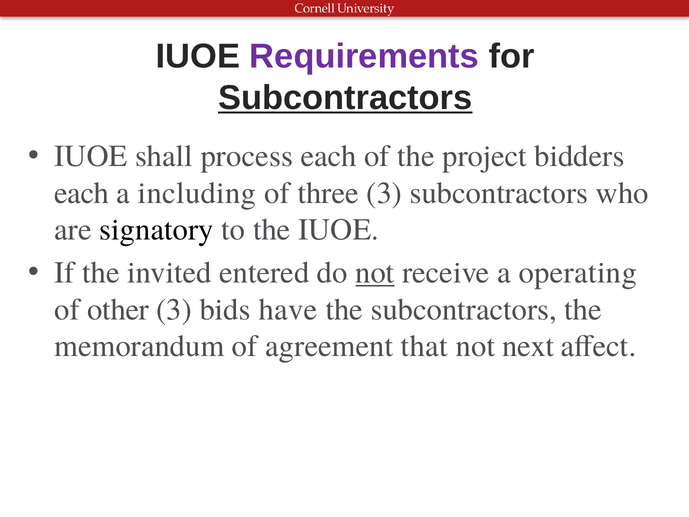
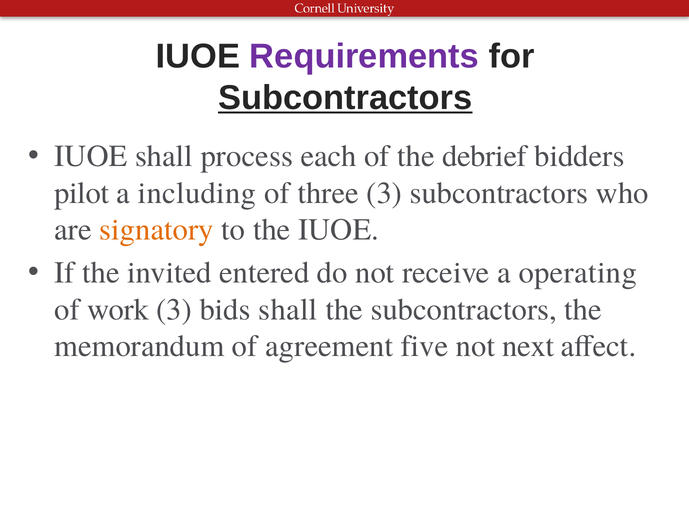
project: project -> debrief (485, 156)
each: each -> pilot (82, 193)
signatory colour: black -> orange (157, 230)
not underline: present -> none (375, 273)
other: other -> work (118, 309)
bids have: have -> shall (288, 309)
that: that -> five (424, 346)
